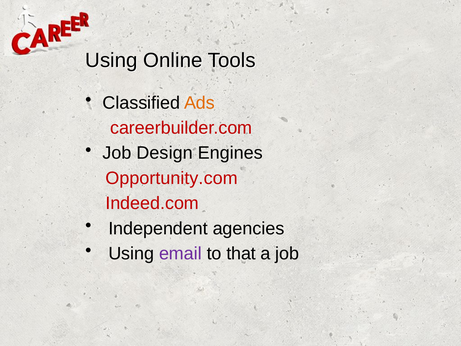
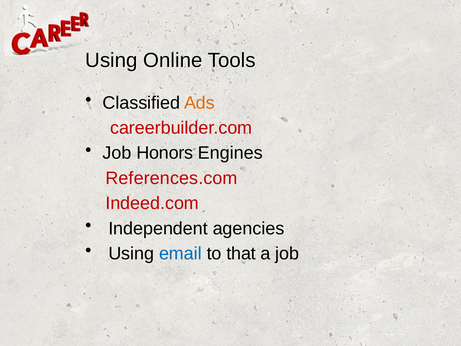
Design: Design -> Honors (165, 153)
Opportunity.com: Opportunity.com -> References.com (172, 178)
email colour: purple -> blue (180, 253)
